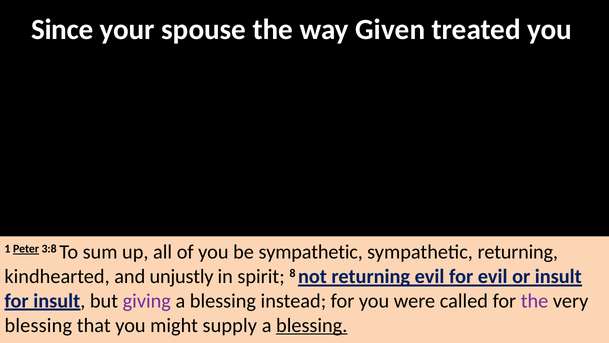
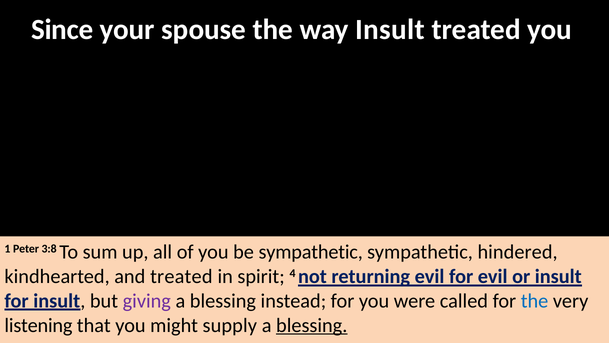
way Given: Given -> Insult (390, 30)
Peter underline: present -> none (26, 249)
sympathetic returning: returning -> hindered (518, 252)
and unjustly: unjustly -> treated (181, 276)
8: 8 -> 4 (292, 273)
the colour: purple -> blue (535, 301)
blessing: blessing -> listening (38, 325)
